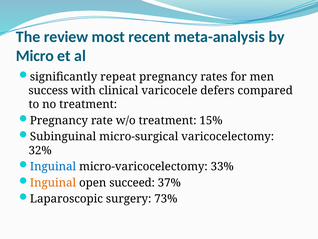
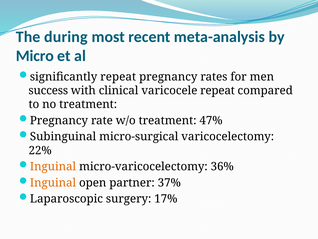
review: review -> during (66, 37)
varicocele defers: defers -> repeat (218, 90)
15%: 15% -> 47% (211, 120)
32%: 32% -> 22% (40, 150)
Inguinal colour: blue -> orange (53, 166)
33%: 33% -> 36% (222, 166)
succeed: succeed -> partner (132, 182)
73%: 73% -> 17% (166, 199)
